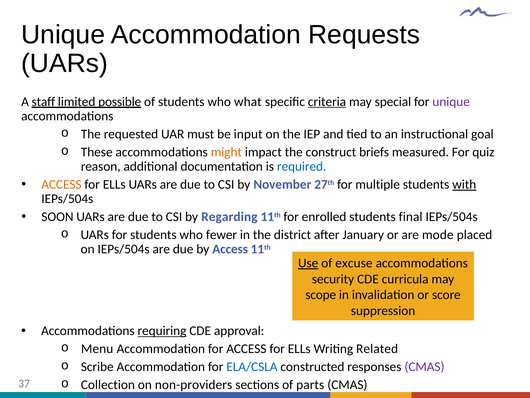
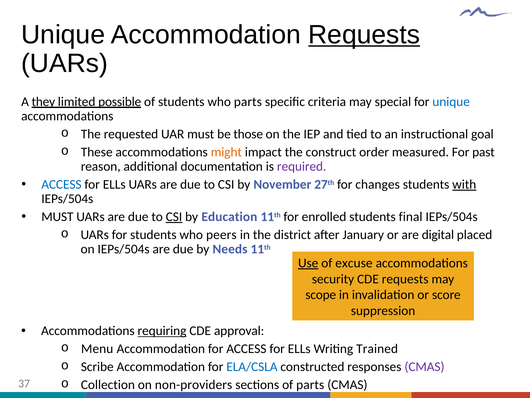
Requests underline: none -> present (364, 35)
staff: staff -> they (43, 102)
who what: what -> parts (248, 102)
criteria underline: present -> none (327, 102)
unique colour: purple -> blue (451, 102)
input: input -> those (248, 134)
briefs: briefs -> order (374, 152)
quiz: quiz -> past (483, 152)
required colour: blue -> purple (302, 166)
ACCESS colour: orange -> blue (61, 184)
multiple: multiple -> changes (378, 184)
SOON: SOON -> MUST (57, 216)
CSI underline: none -> present (174, 216)
Regarding: Regarding -> Education (229, 216)
fewer: fewer -> peers (221, 234)
mode: mode -> digital (438, 234)
by Access: Access -> Needs (230, 249)
CDE curricula: curricula -> requests (405, 279)
Related: Related -> Trained (377, 348)
